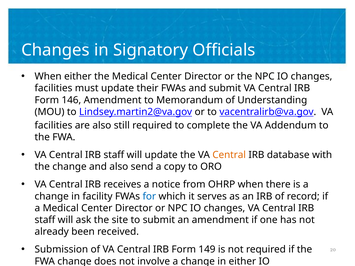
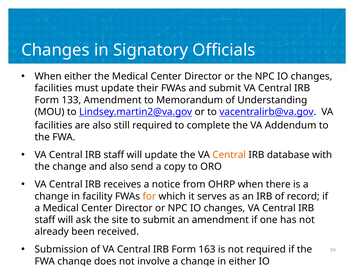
146: 146 -> 133 (71, 100)
for colour: blue -> orange (149, 196)
149: 149 -> 163 (207, 250)
